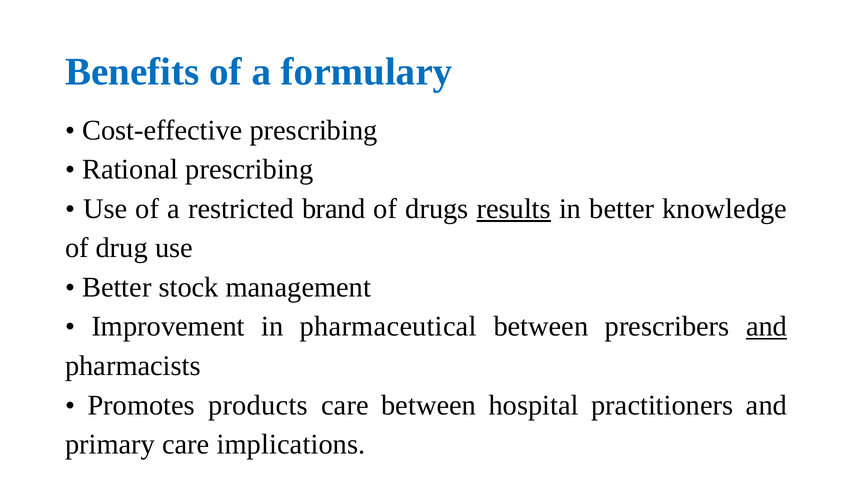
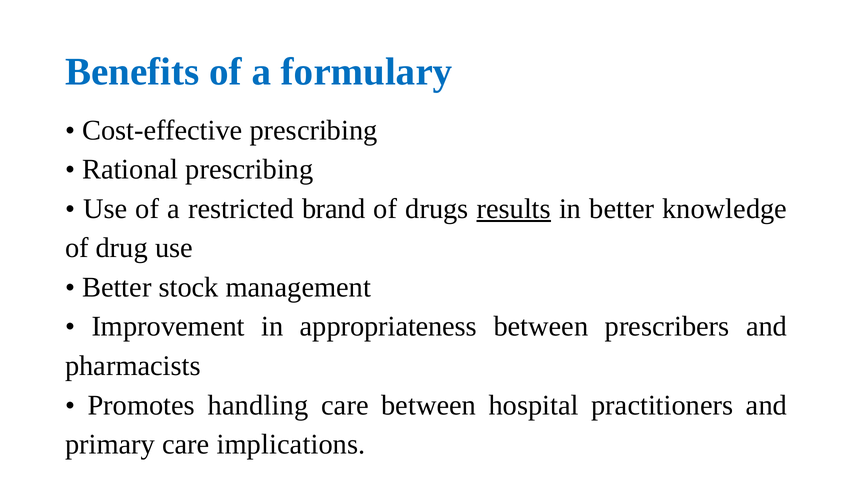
pharmaceutical: pharmaceutical -> appropriateness (388, 326)
and underline: present -> none (767, 326)
products: products -> handling (258, 405)
